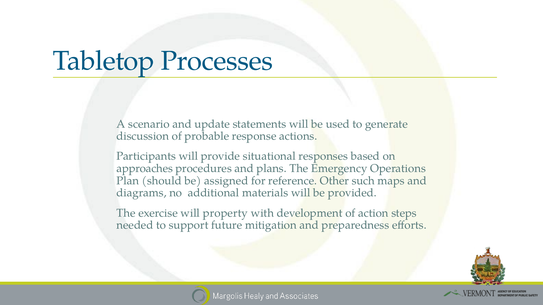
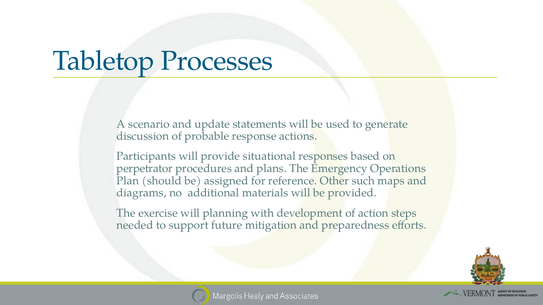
approaches: approaches -> perpetrator (145, 169)
property: property -> planning (225, 213)
